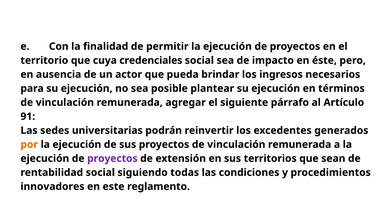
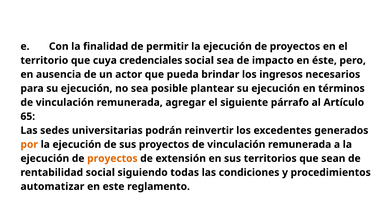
91: 91 -> 65 (28, 117)
proyectos colour: purple -> orange (112, 159)
innovadores: innovadores -> automatizar (52, 187)
